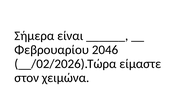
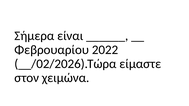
2046: 2046 -> 2022 (105, 50)
